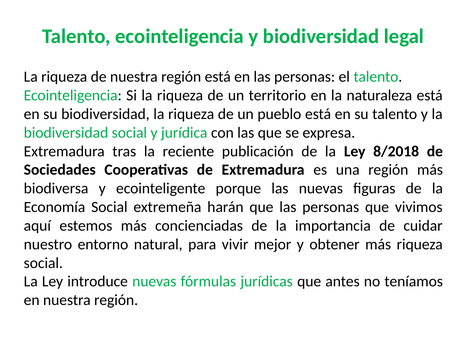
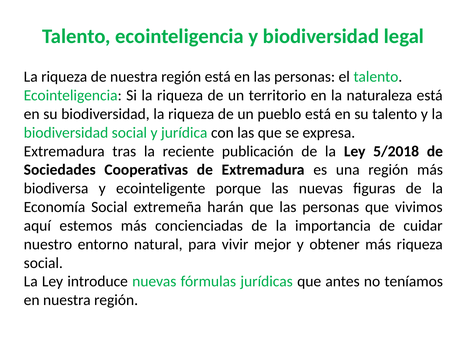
8/2018: 8/2018 -> 5/2018 (396, 151)
